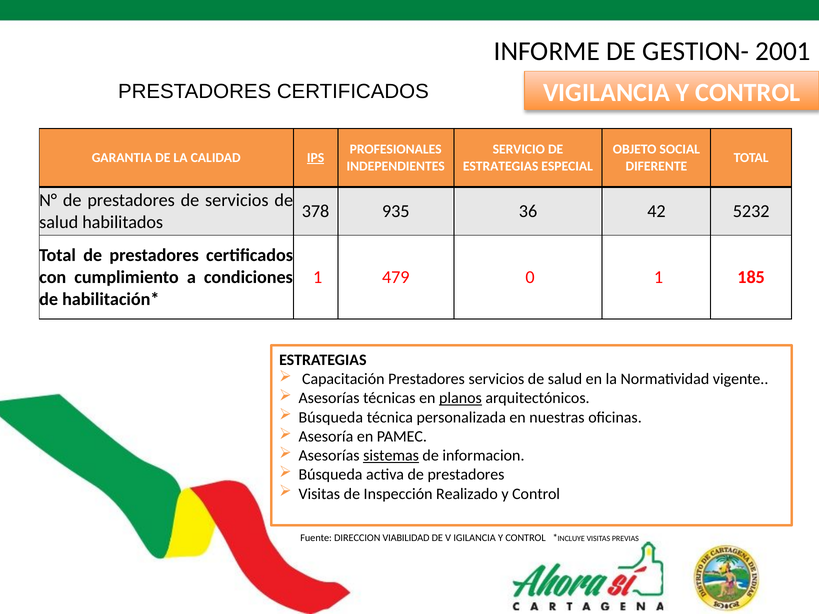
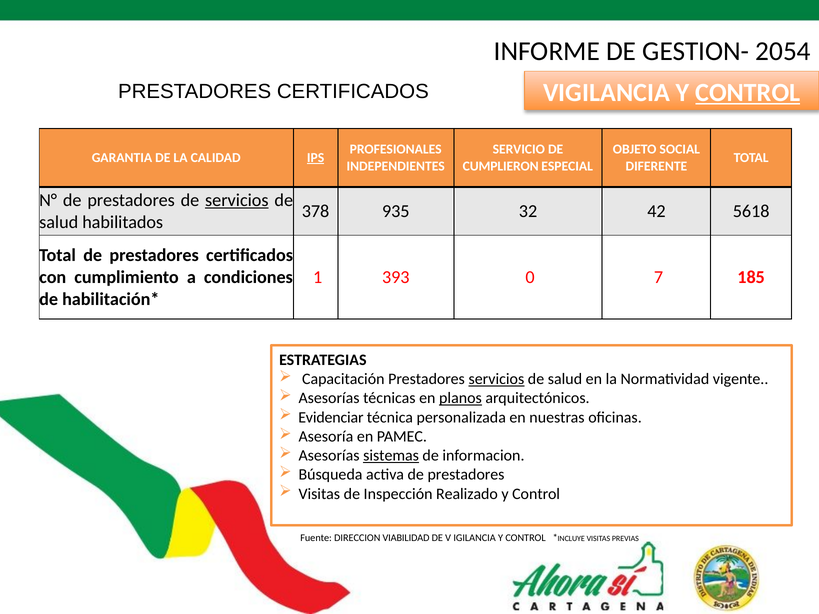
2001: 2001 -> 2054 (783, 51)
CONTROL underline: none -> present (748, 93)
ESTRATEGIAS: ESTRATEGIAS -> CUMPLIERON (501, 166)
servicios underline: none -> present (237, 200)
36: 36 -> 32 (528, 211)
5232: 5232 -> 5618 (751, 211)
479: 479 -> 393 (396, 277)
0 1: 1 -> 7 (659, 277)
servicios underline: none -> present (496, 379)
Búsqueda: Búsqueda -> Evidenciar (331, 417)
